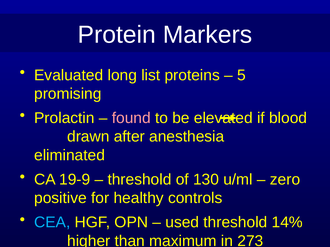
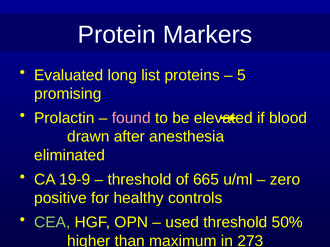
130: 130 -> 665 (206, 180)
CEA colour: light blue -> light green (52, 223)
14%: 14% -> 50% (287, 223)
